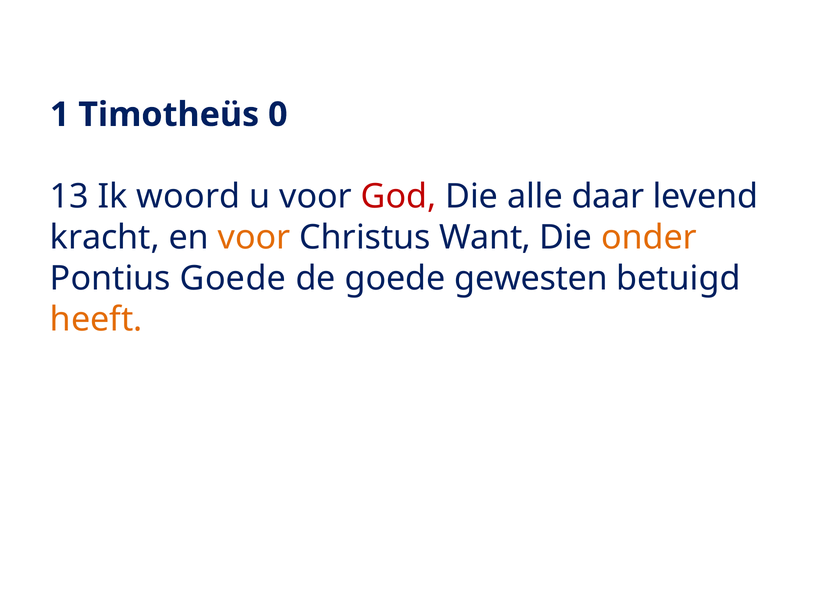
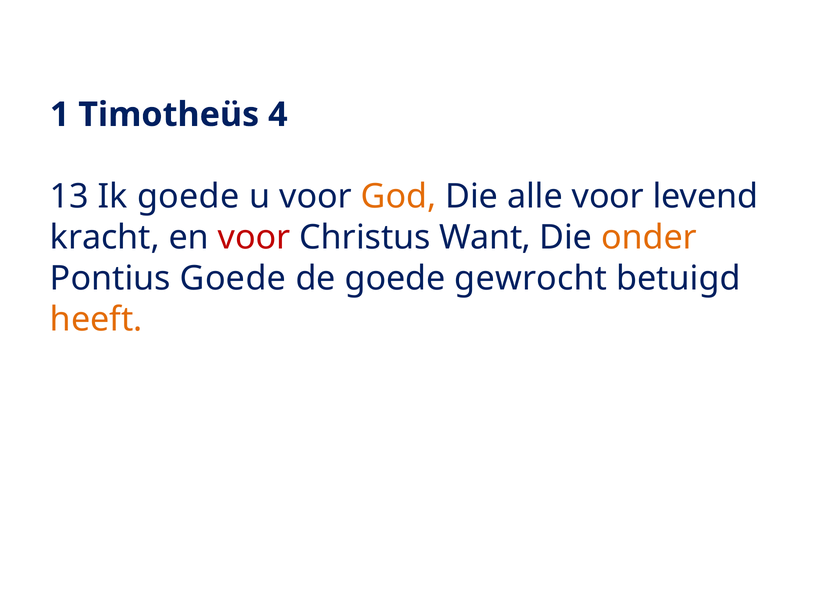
0: 0 -> 4 (278, 115)
Ik woord: woord -> goede (188, 197)
God colour: red -> orange (399, 197)
alle daar: daar -> voor (608, 197)
voor colour: orange -> red (254, 238)
gewesten: gewesten -> gewrocht (531, 278)
